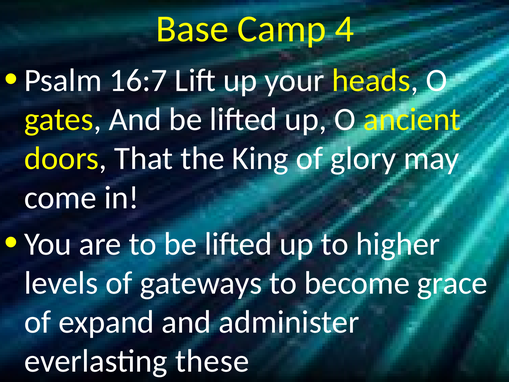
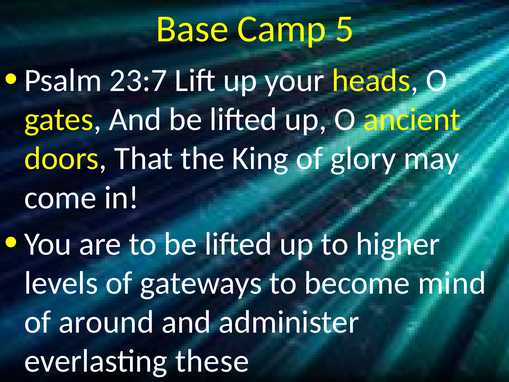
4: 4 -> 5 (345, 29)
16:7: 16:7 -> 23:7 (138, 80)
grace: grace -> mind (452, 283)
expand: expand -> around (106, 322)
